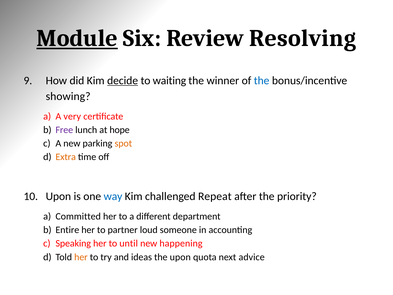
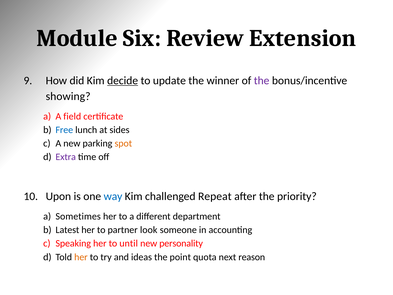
Module underline: present -> none (77, 38)
Resolving: Resolving -> Extension (303, 38)
waiting: waiting -> update (169, 80)
the colour: blue -> purple (262, 80)
very: very -> field (72, 116)
Free colour: purple -> blue (64, 130)
hope: hope -> sides (120, 130)
Extra colour: orange -> purple (66, 157)
Committed: Committed -> Sometimes (78, 216)
Entire: Entire -> Latest (67, 230)
loud: loud -> look (149, 230)
happening: happening -> personality (181, 243)
the upon: upon -> point (180, 257)
advice: advice -> reason (252, 257)
